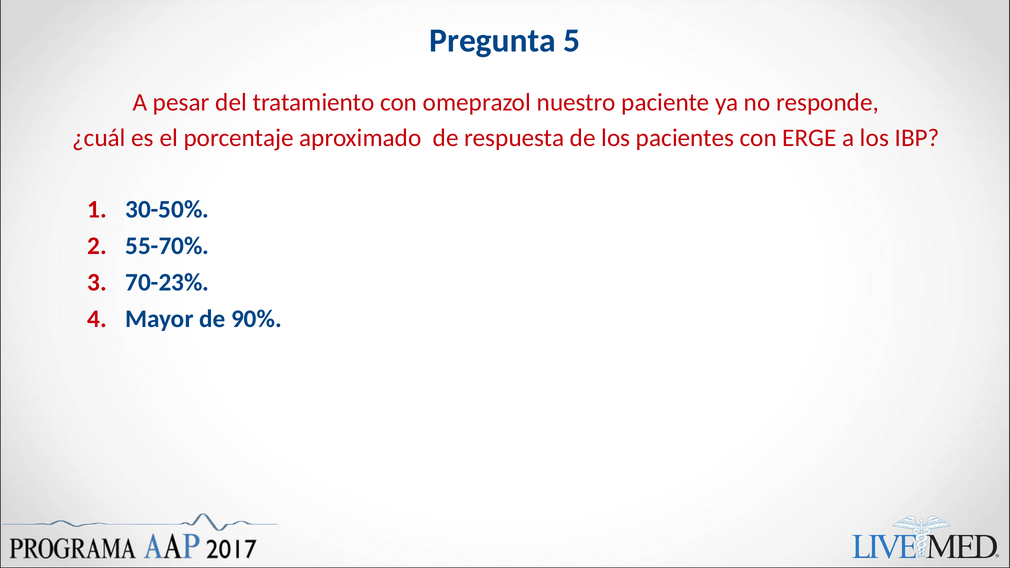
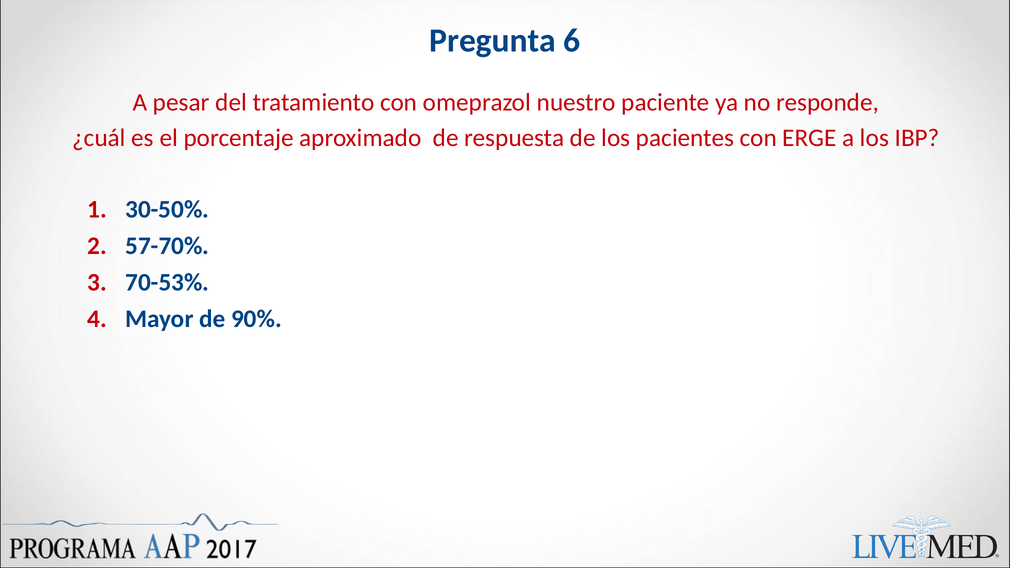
5: 5 -> 6 (572, 41)
55-70%: 55-70% -> 57-70% (167, 246)
70-23%: 70-23% -> 70-53% (167, 283)
